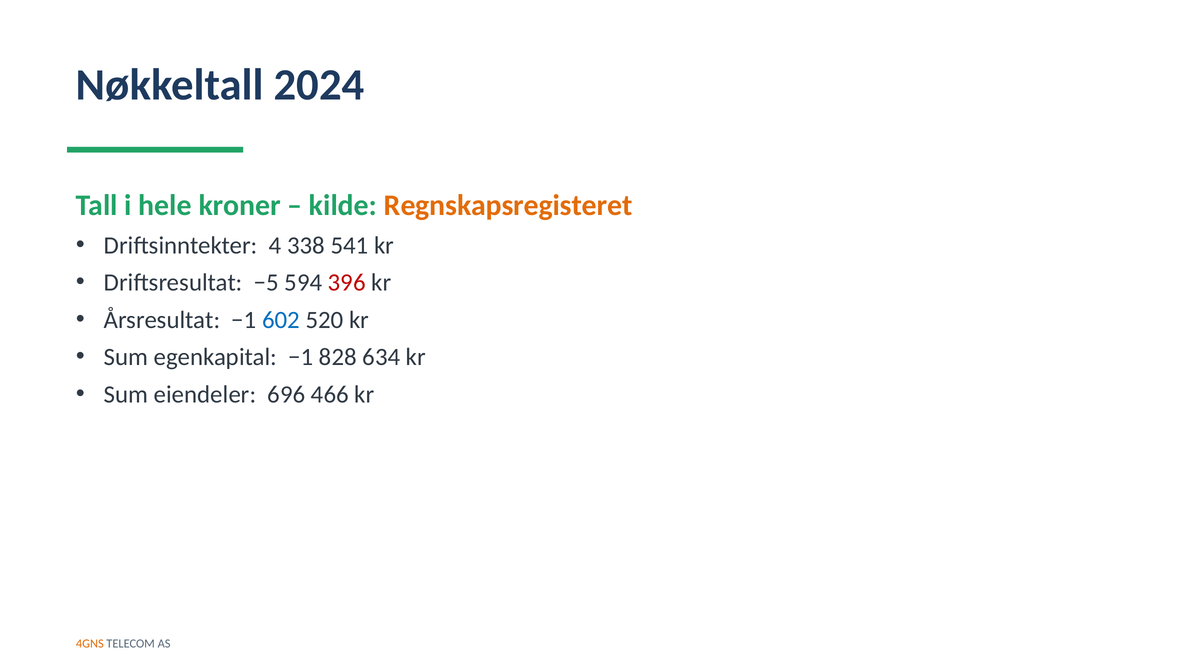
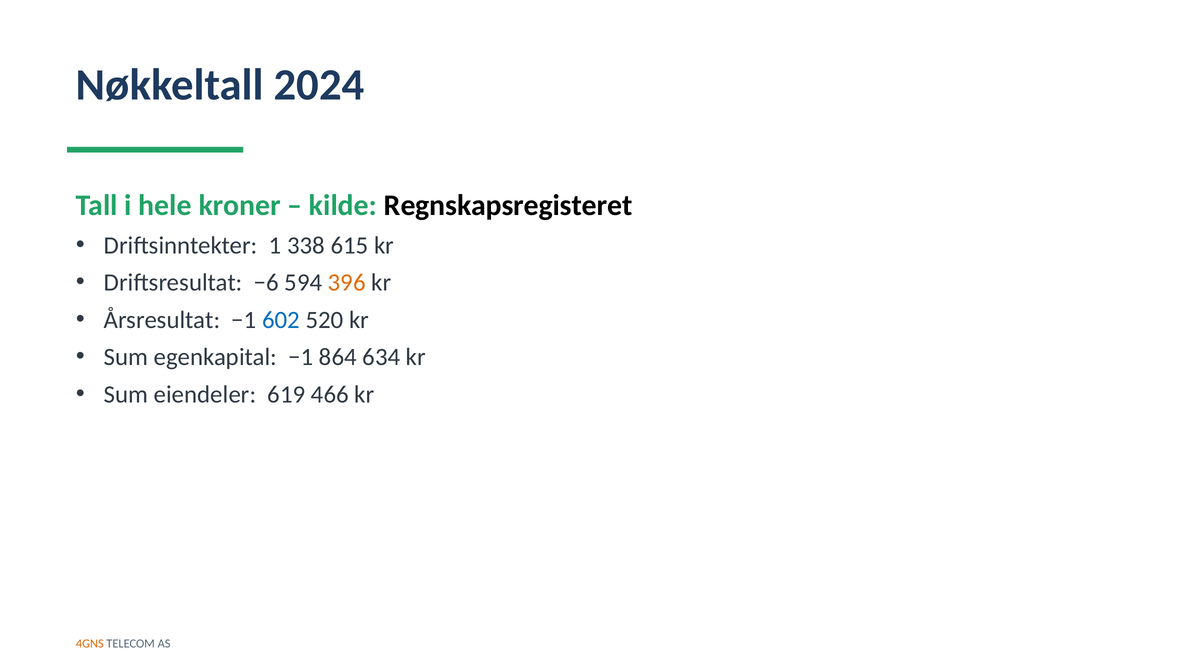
Regnskapsregisteret colour: orange -> black (508, 205)
4: 4 -> 1 (275, 245)
541: 541 -> 615 (349, 245)
−5: −5 -> −6 (266, 283)
396 colour: red -> orange (347, 283)
828: 828 -> 864 (338, 357)
696: 696 -> 619 (286, 395)
